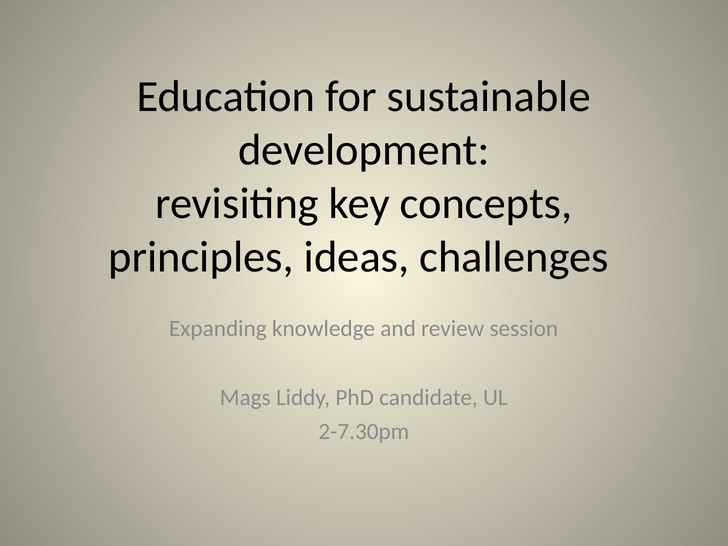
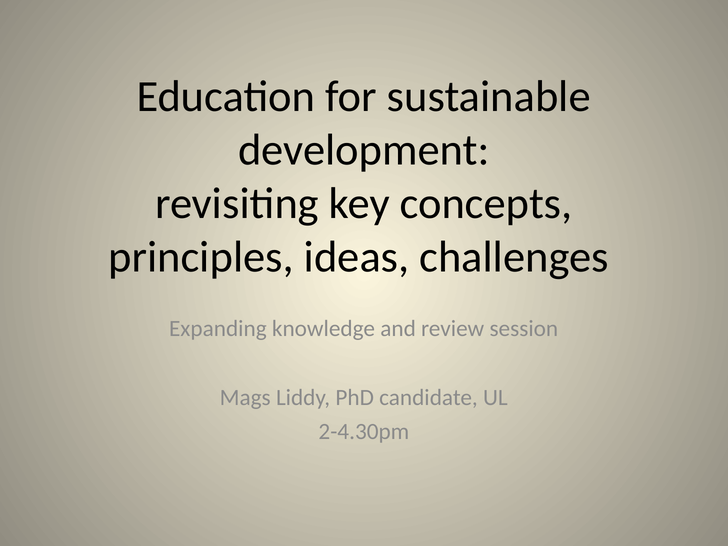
2-7.30pm: 2-7.30pm -> 2-4.30pm (364, 432)
